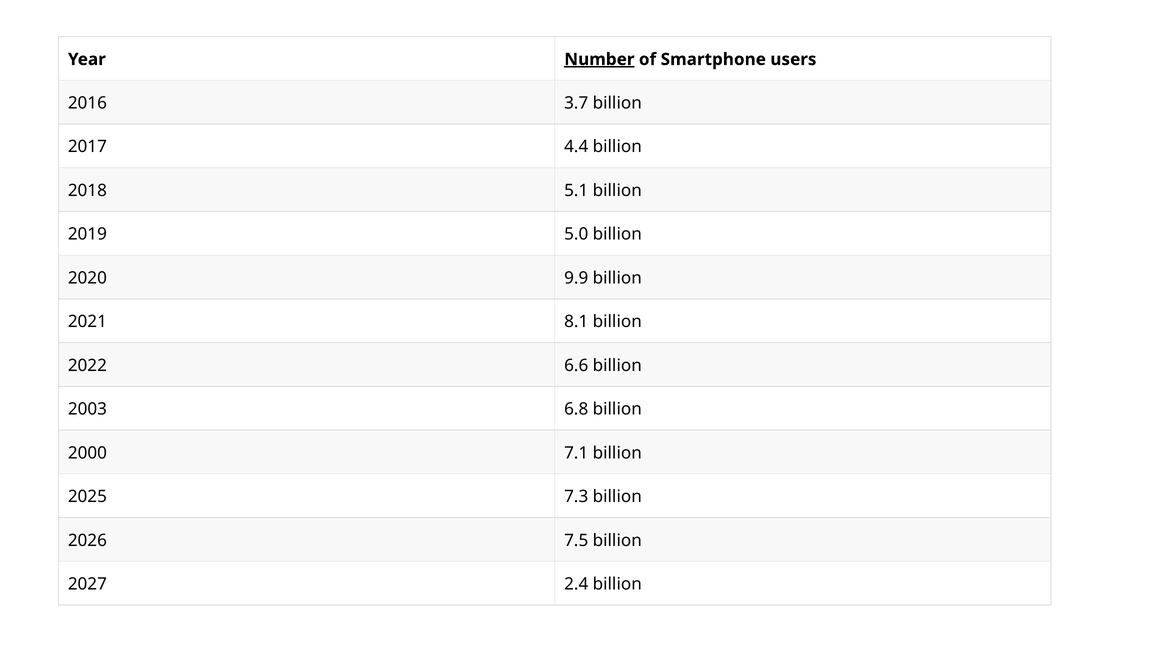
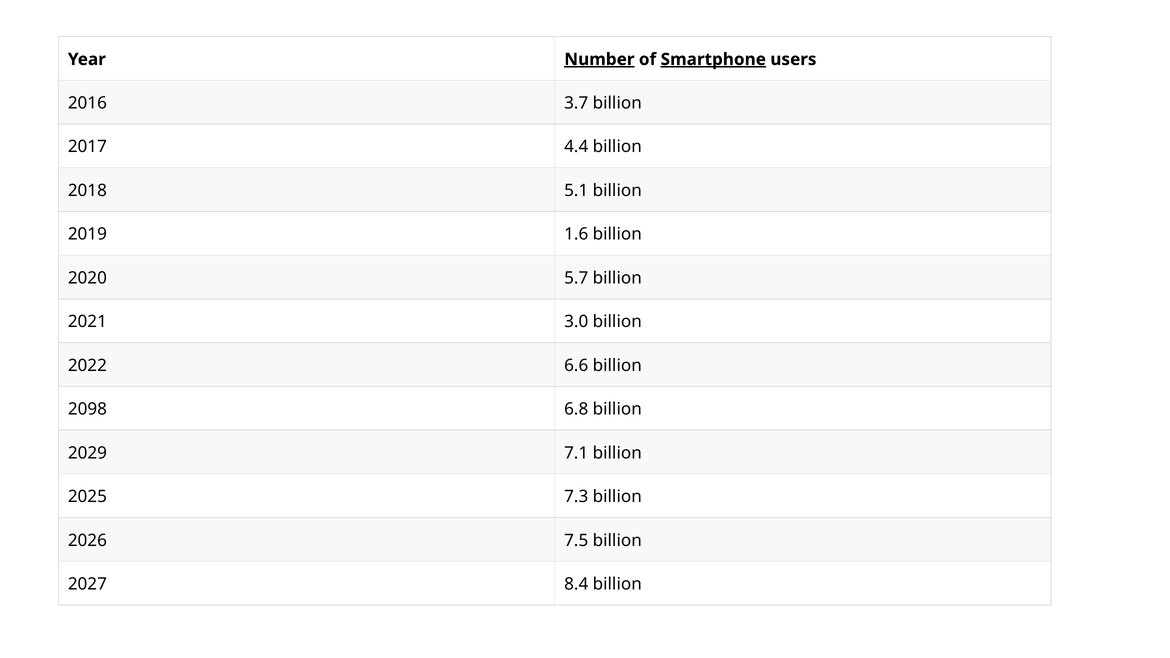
Smartphone underline: none -> present (713, 59)
5.0: 5.0 -> 1.6 (576, 234)
9.9: 9.9 -> 5.7 (576, 278)
8.1: 8.1 -> 3.0 (576, 322)
2003: 2003 -> 2098 (87, 409)
2000: 2000 -> 2029 (87, 453)
2.4: 2.4 -> 8.4 (576, 584)
